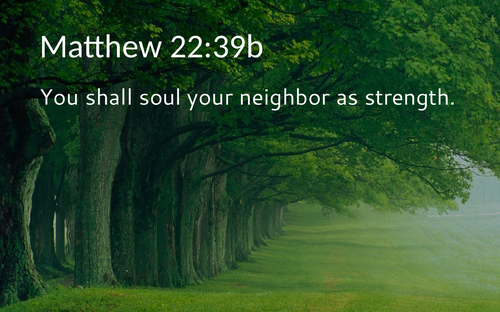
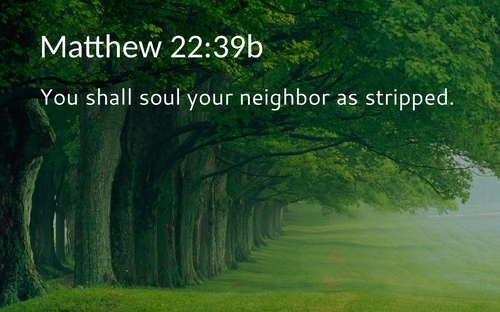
strength: strength -> stripped (410, 98)
